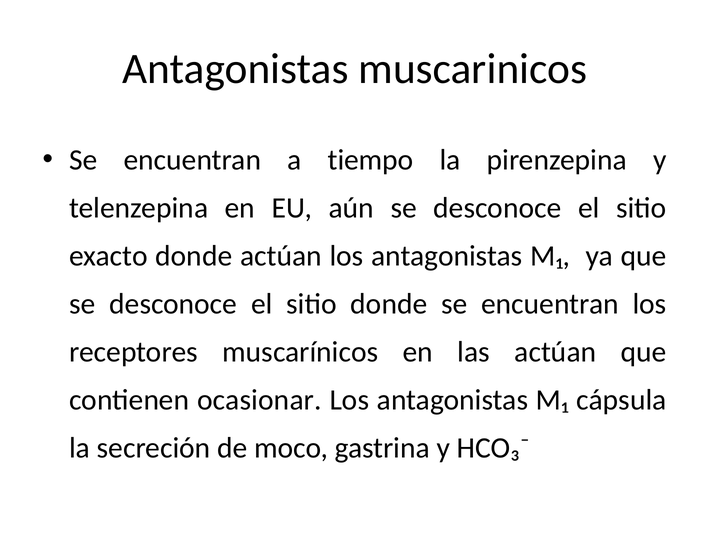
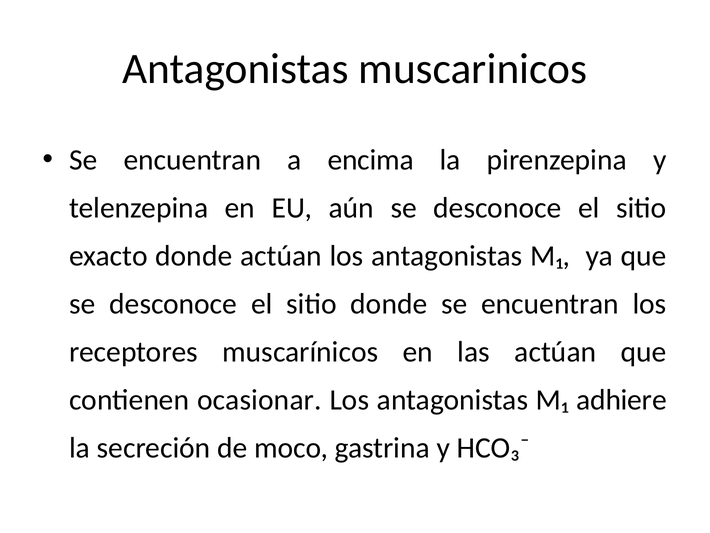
tiempo: tiempo -> encima (371, 160)
cápsula: cápsula -> adhiere (622, 400)
